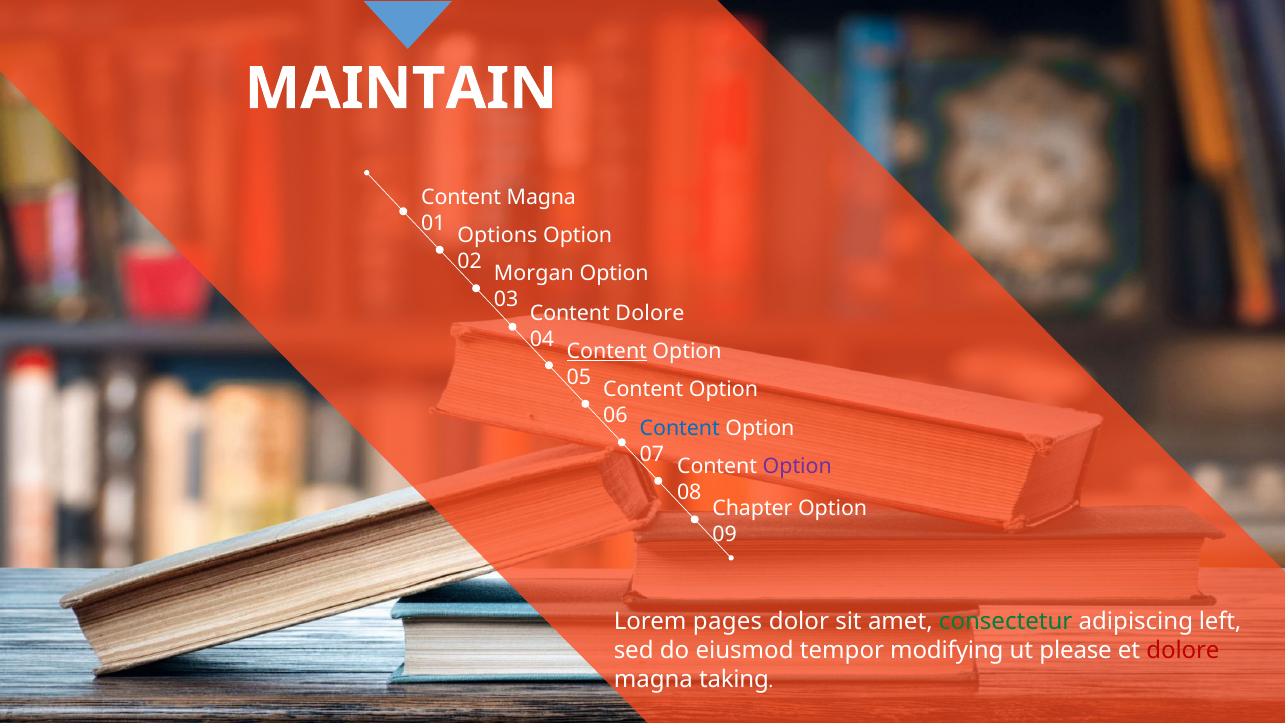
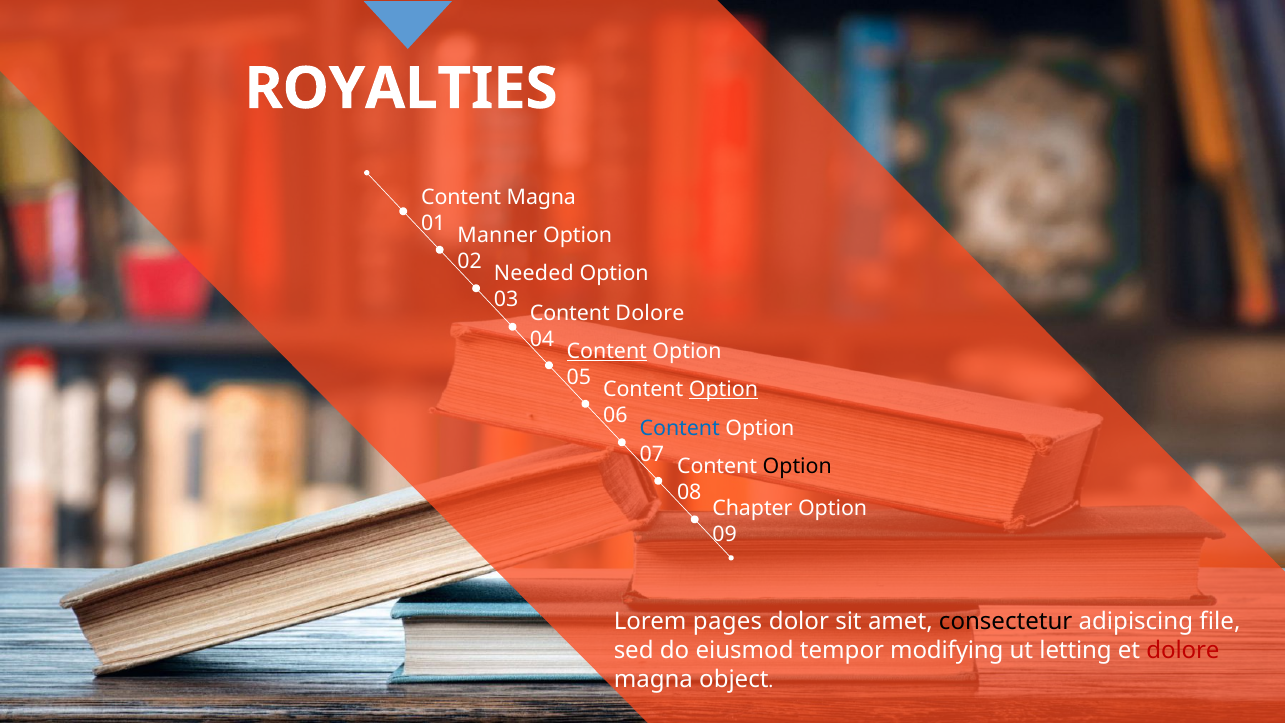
MAINTAIN: MAINTAIN -> ROYALTIES (401, 89)
Options: Options -> Manner (497, 235)
Morgan: Morgan -> Needed (534, 274)
Option underline: none -> present (723, 389)
Option colour: purple -> black (797, 467)
consectetur colour: green -> black (1006, 622)
left: left -> file (1220, 622)
please: please -> letting (1076, 651)
taking: taking -> object (734, 679)
